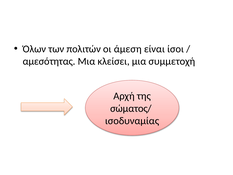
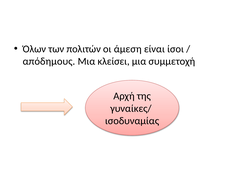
αμεσότητας: αμεσότητας -> απόδημους (49, 61)
σώματος/: σώματος/ -> γυναίκες/ (131, 108)
